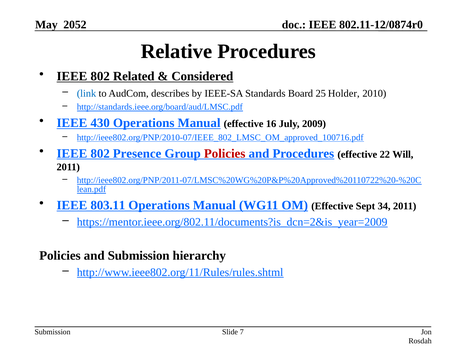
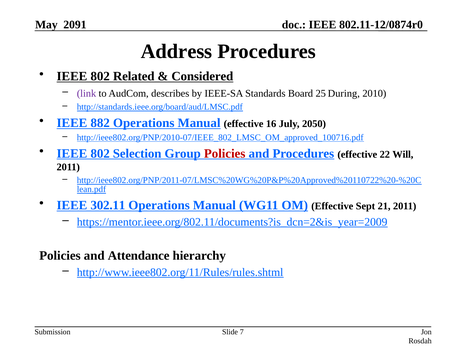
2052: 2052 -> 2091 (75, 25)
Relative: Relative -> Address (177, 51)
link colour: blue -> purple (86, 94)
Holder: Holder -> During (344, 94)
430: 430 -> 882 (100, 123)
2009: 2009 -> 2050 (314, 124)
Presence: Presence -> Selection (137, 154)
803.11: 803.11 -> 302.11 (108, 206)
34: 34 -> 21 (384, 206)
and Submission: Submission -> Attendance (139, 256)
